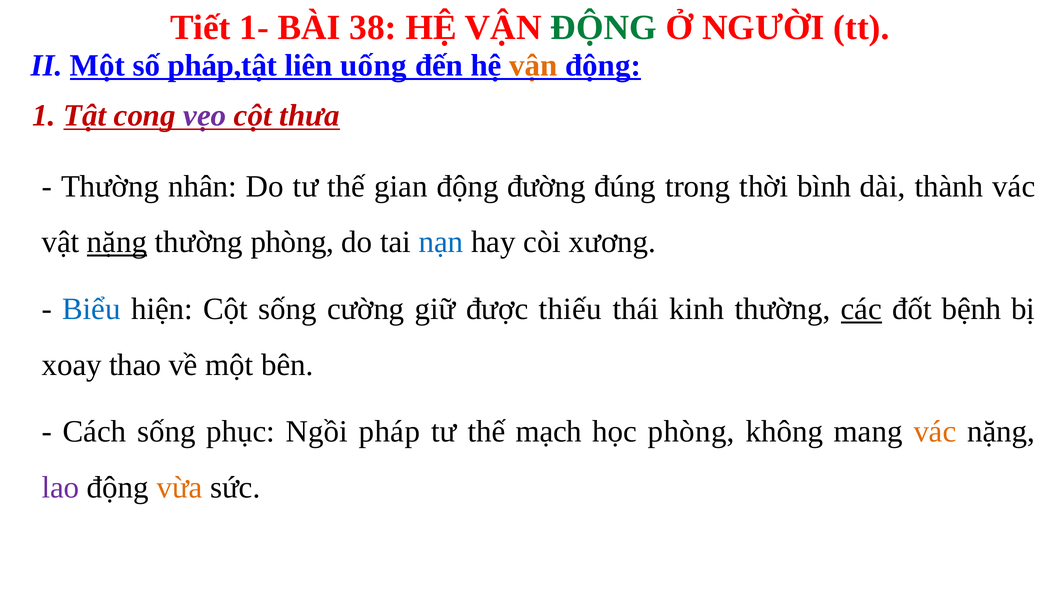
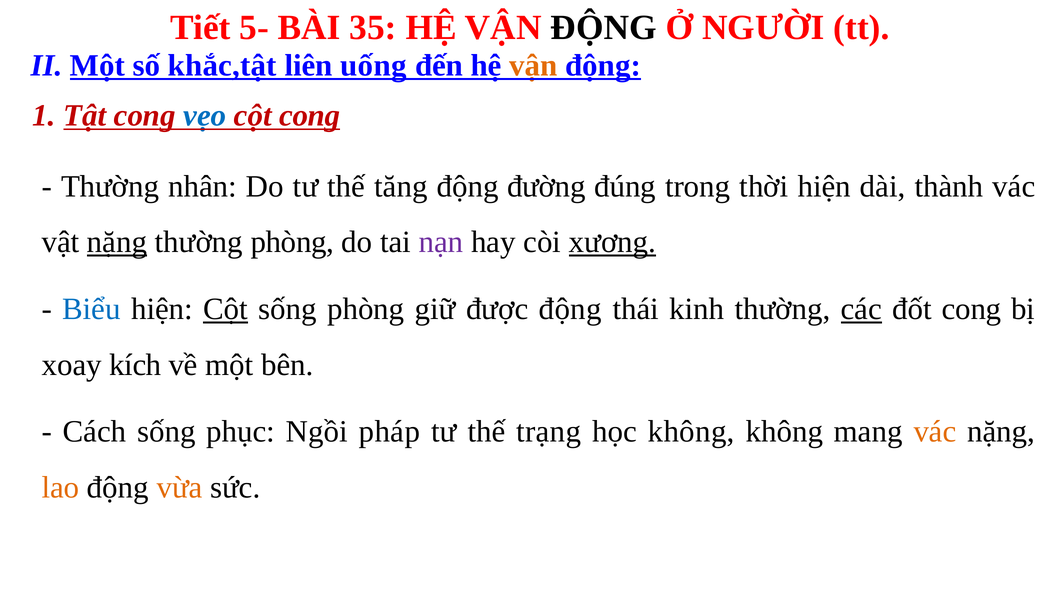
1-: 1- -> 5- (254, 28)
38: 38 -> 35 (373, 28)
ĐỘNG colour: green -> black (604, 28)
pháp,tật: pháp,tật -> khắc,tật (222, 65)
vẹo colour: purple -> blue (205, 116)
cột thưa: thưa -> cong (310, 116)
gian: gian -> tăng (401, 187)
thời bình: bình -> hiện (824, 187)
nạn colour: blue -> purple (441, 242)
xương underline: none -> present (612, 242)
Cột underline: none -> present (226, 309)
sống cường: cường -> phòng (366, 309)
được thiếu: thiếu -> động (570, 309)
đốt bệnh: bệnh -> cong (972, 309)
thao: thao -> kích (135, 365)
mạch: mạch -> trạng (549, 432)
học phòng: phòng -> không (691, 432)
lao colour: purple -> orange (61, 488)
